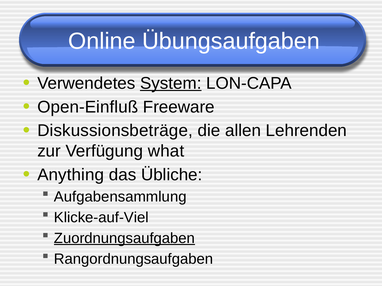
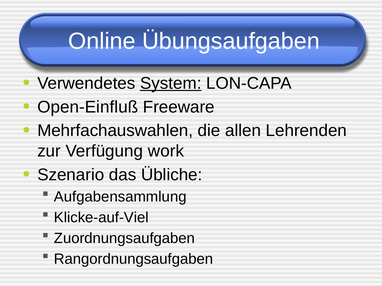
Diskussionsbeträge: Diskussionsbeträge -> Mehrfachauswahlen (115, 131)
what: what -> work (166, 151)
Anything: Anything -> Szenario (71, 175)
Zuordnungsaufgaben underline: present -> none (124, 239)
